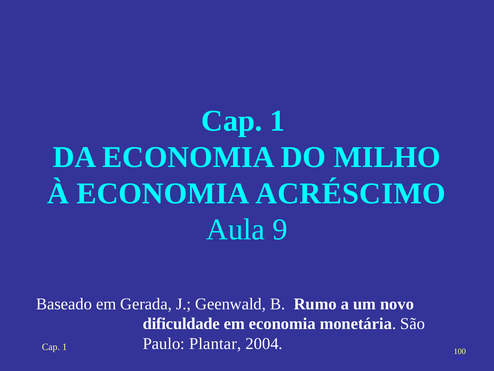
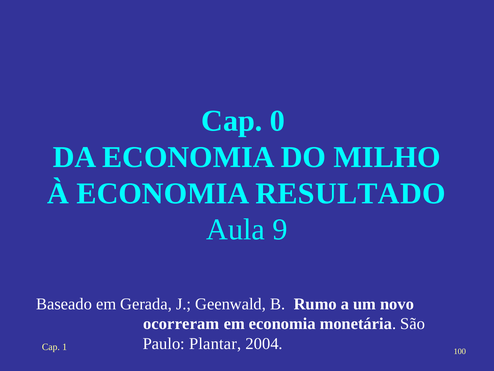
1: 1 -> 0 (278, 121)
ACRÉSCIMO: ACRÉSCIMO -> RESULTADO (351, 193)
dificuldade: dificuldade -> ocorreram (181, 323)
